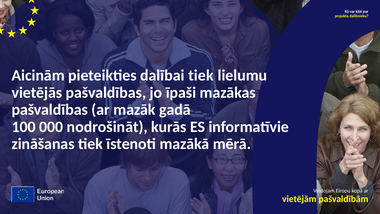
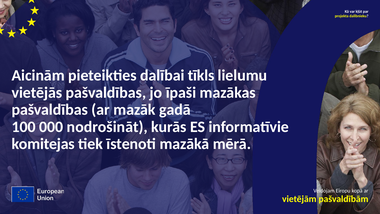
dalībai tiek: tiek -> tīkls (201, 75)
zināšanas: zināšanas -> komitejas (43, 144)
